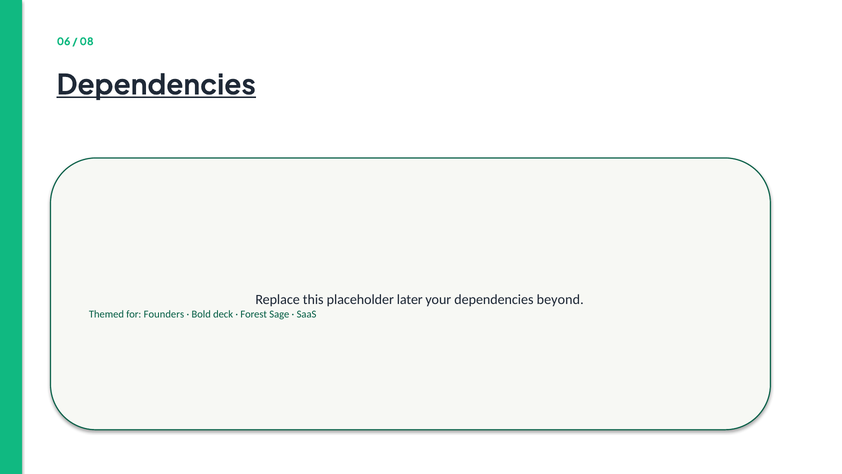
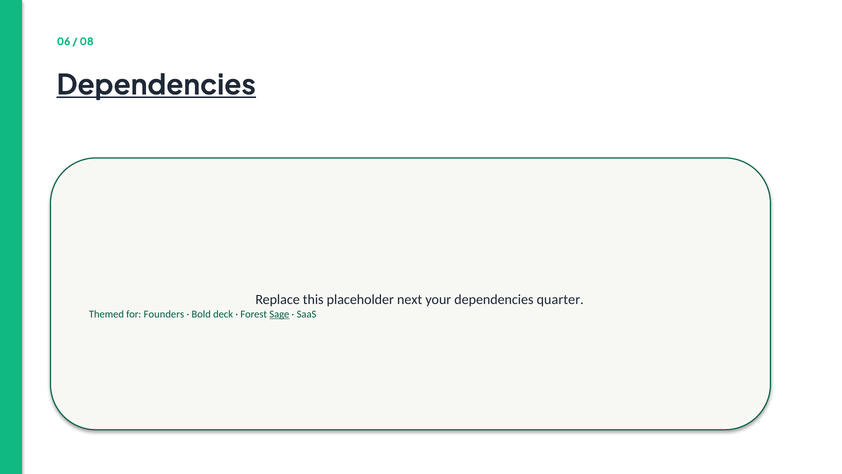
later: later -> next (410, 299)
beyond: beyond -> quarter (560, 299)
Sage underline: none -> present (279, 314)
